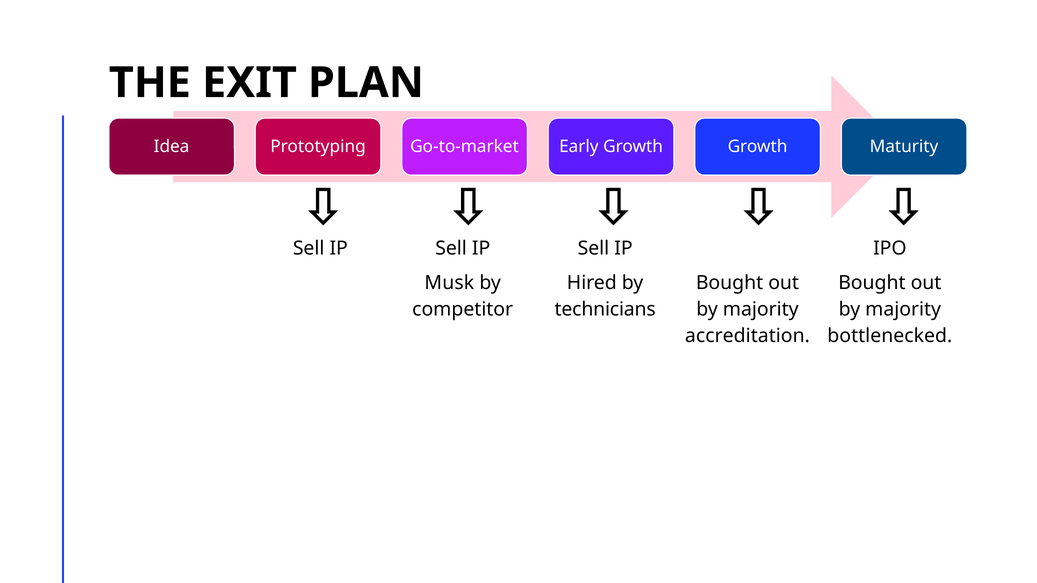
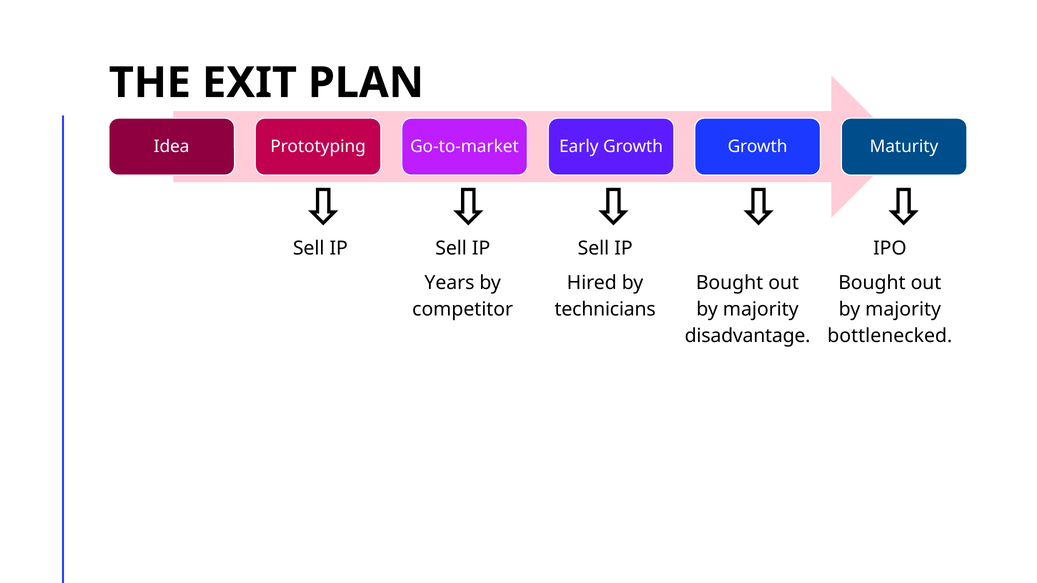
Musk: Musk -> Years (449, 283)
accreditation: accreditation -> disadvantage (748, 336)
